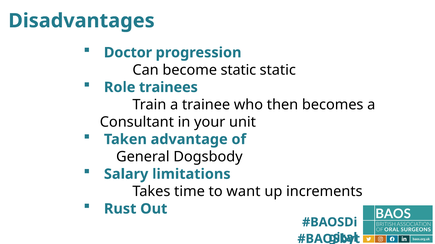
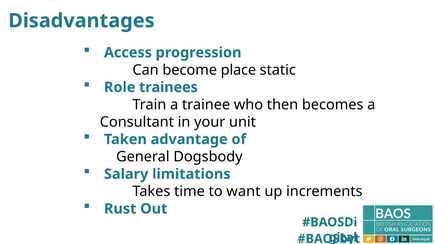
Doctor: Doctor -> Access (128, 53)
become static: static -> place (238, 70)
